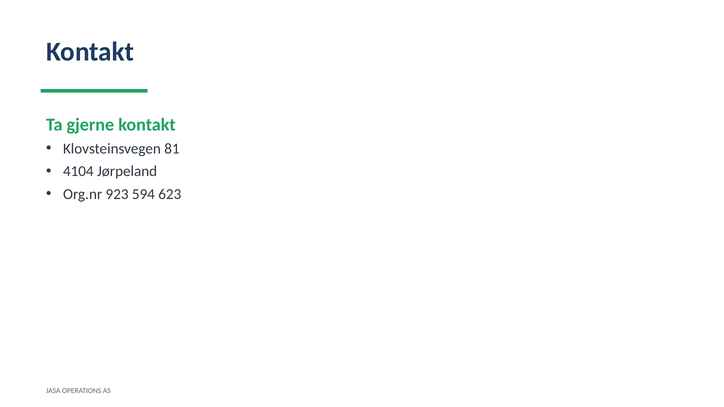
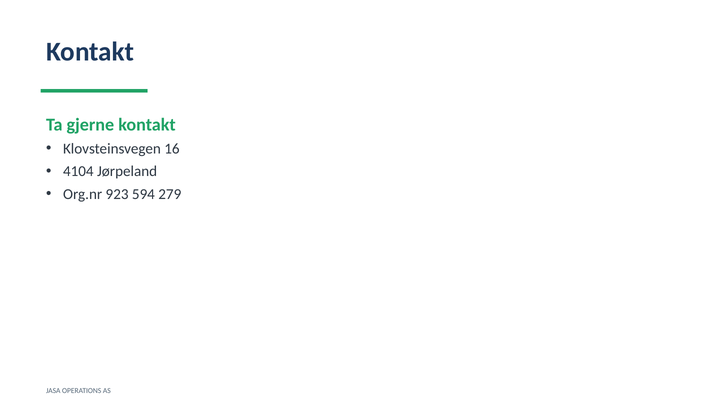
81: 81 -> 16 (172, 149)
623: 623 -> 279 (170, 194)
